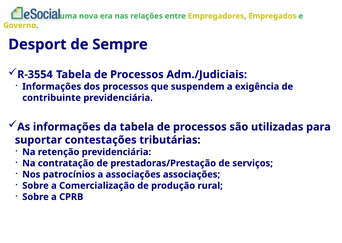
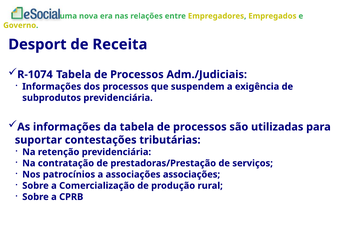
Sempre: Sempre -> Receita (120, 44)
R-3554: R-3554 -> R-1074 (35, 74)
contribuinte: contribuinte -> subprodutos (52, 98)
